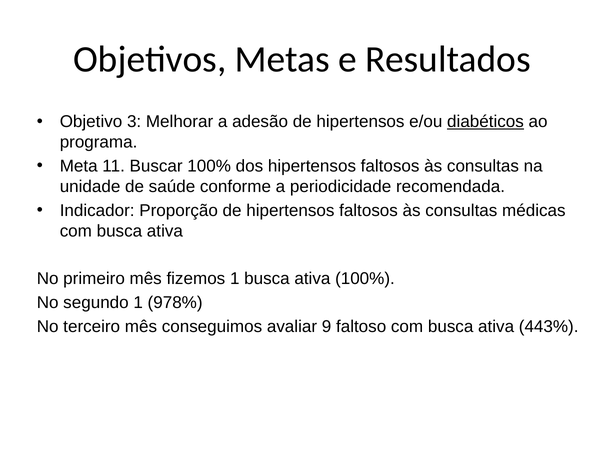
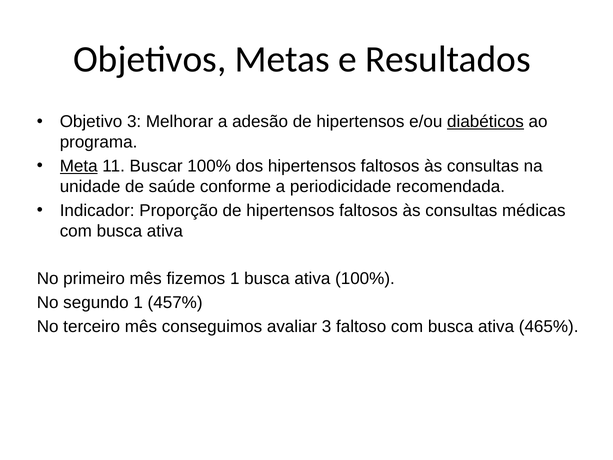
Meta underline: none -> present (79, 166)
978%: 978% -> 457% (175, 303)
avaliar 9: 9 -> 3 (327, 326)
443%: 443% -> 465% (549, 326)
